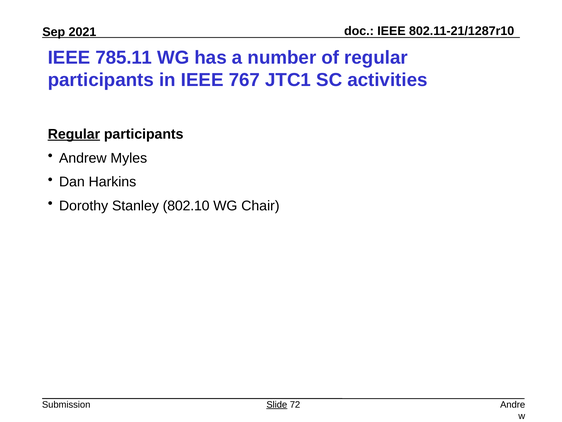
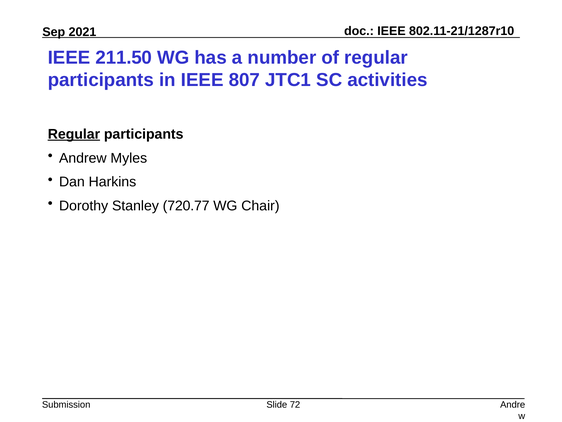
785.11: 785.11 -> 211.50 (124, 58)
767: 767 -> 807 (244, 80)
802.10: 802.10 -> 720.77 (186, 206)
Slide underline: present -> none (277, 404)
